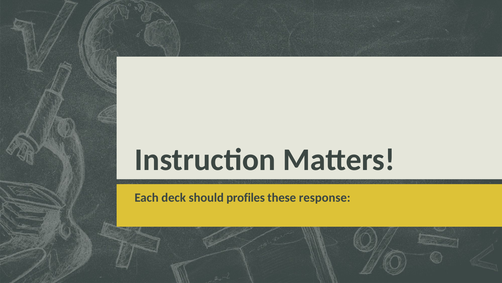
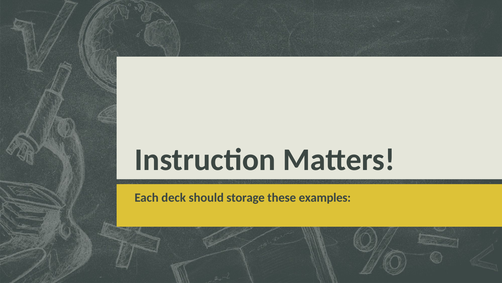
profiles: profiles -> storage (246, 197)
response: response -> examples (325, 197)
